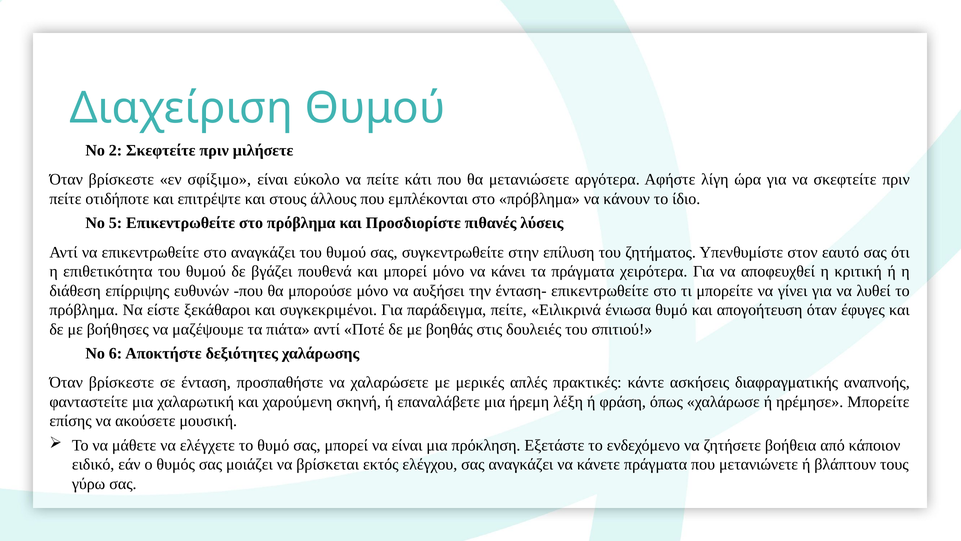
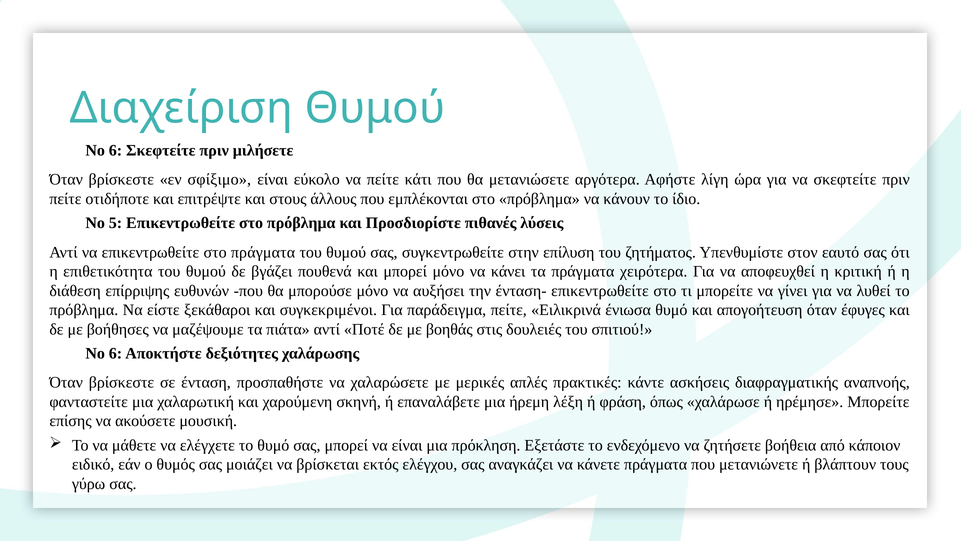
2: 2 -> 6 (116, 150)
στο αναγκάζει: αναγκάζει -> πράγματα (263, 252)
